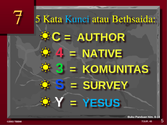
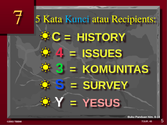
Bethsaida: Bethsaida -> Recipients (134, 19)
AUTHOR: AUTHOR -> HISTORY (101, 37)
NATIVE: NATIVE -> ISSUES (102, 54)
YESUS colour: light blue -> pink (101, 103)
